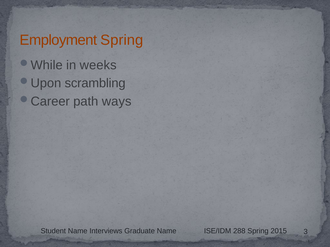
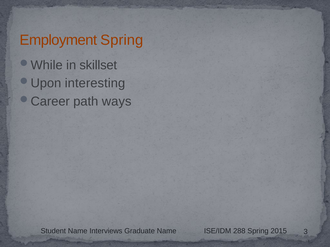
weeks: weeks -> skillset (98, 65)
scrambling: scrambling -> interesting (95, 83)
